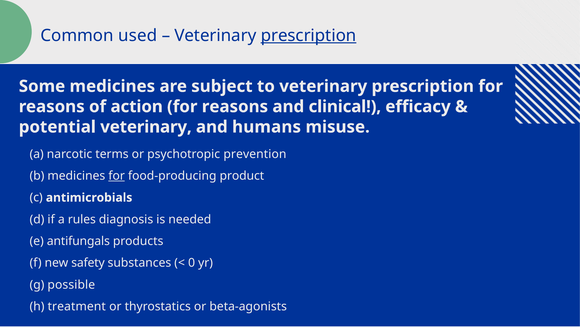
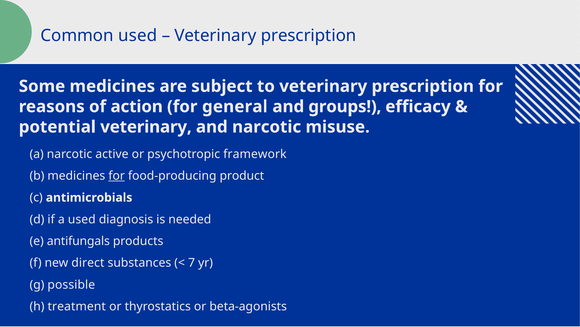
prescription underline: present -> none (309, 36)
reasons: reasons -> general (235, 107)
clinical: clinical -> groups (345, 107)
and humans: humans -> narcotic (267, 127)
terms: terms -> active (112, 154)
prevention: prevention -> framework (255, 154)
a rules: rules -> used (82, 219)
safety: safety -> direct (88, 263)
0: 0 -> 7 (192, 263)
